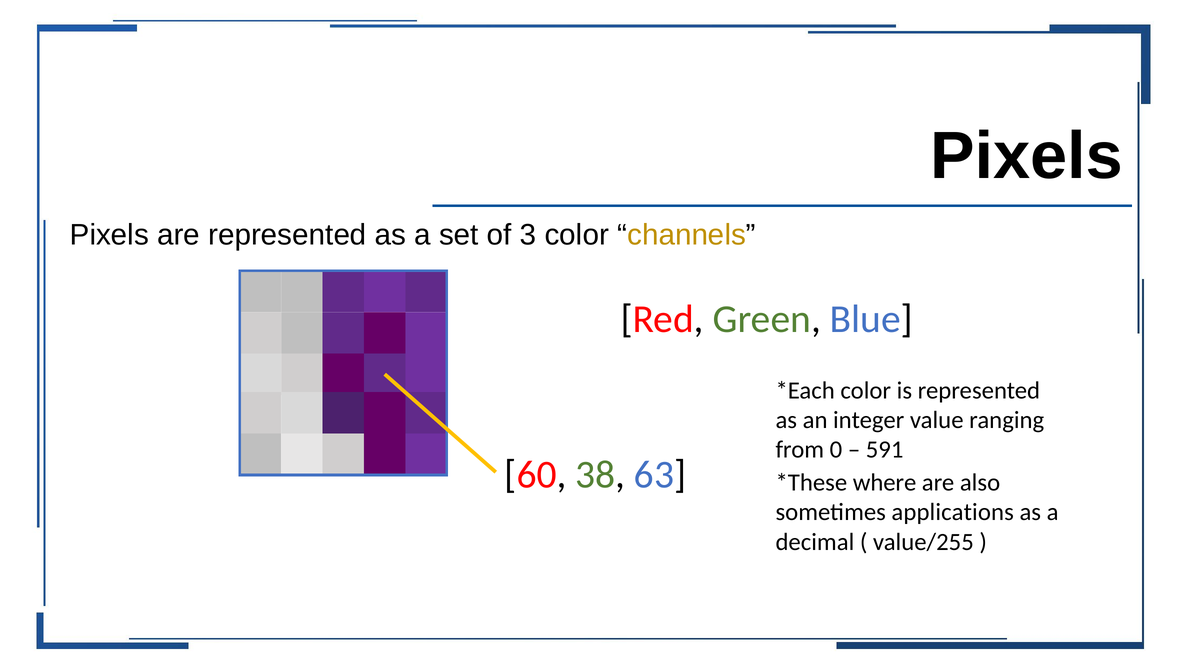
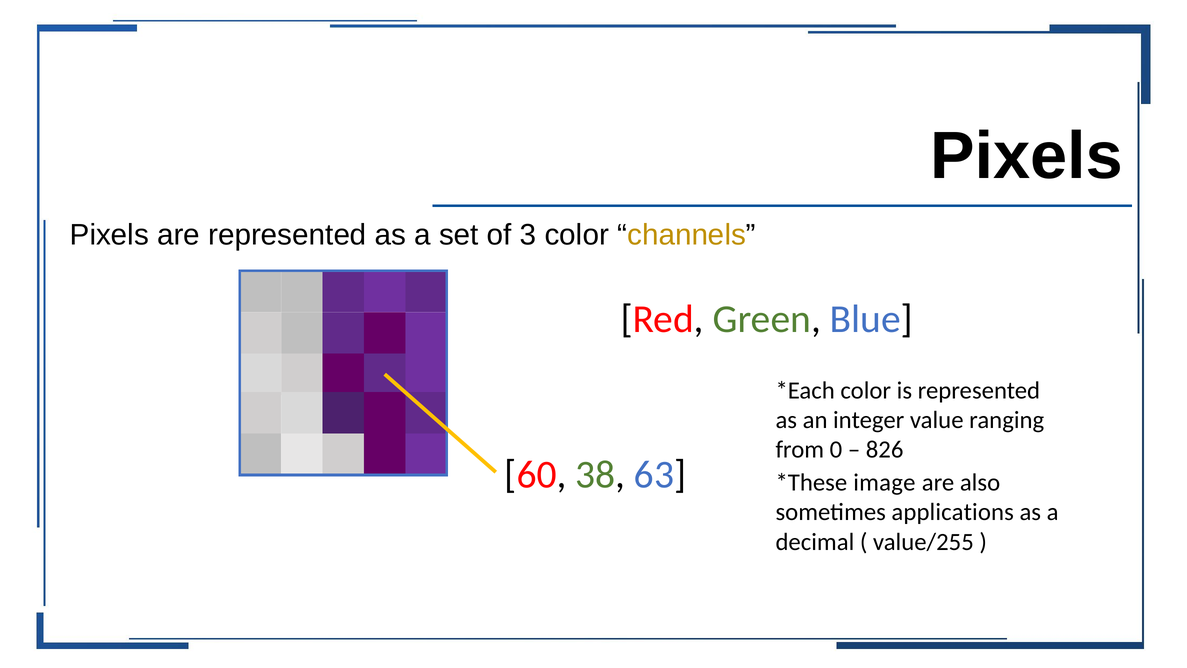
591: 591 -> 826 (885, 450)
where: where -> image (884, 482)
